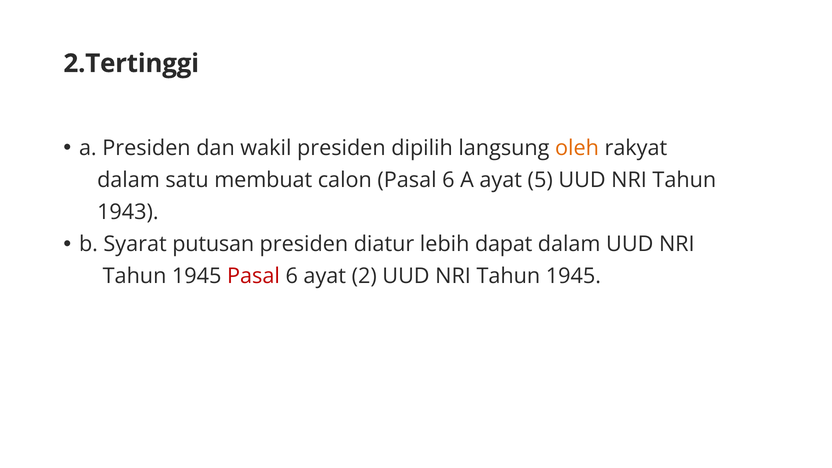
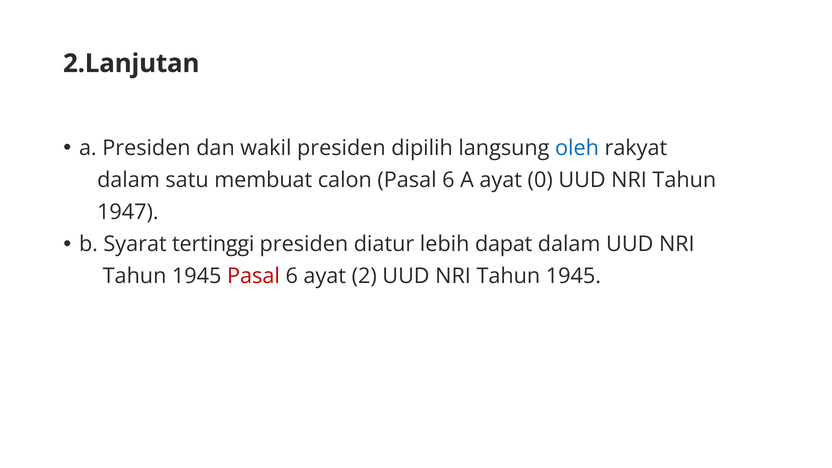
2.Tertinggi: 2.Tertinggi -> 2.Lanjutan (131, 63)
oleh colour: orange -> blue (577, 148)
5: 5 -> 0 (540, 180)
1943: 1943 -> 1947 (128, 212)
putusan: putusan -> tertinggi (213, 244)
